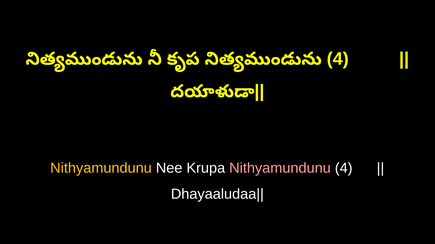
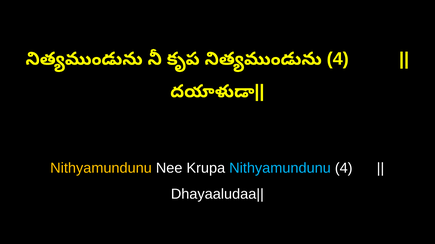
Nithyamundunu colour: pink -> light blue (280, 168)
